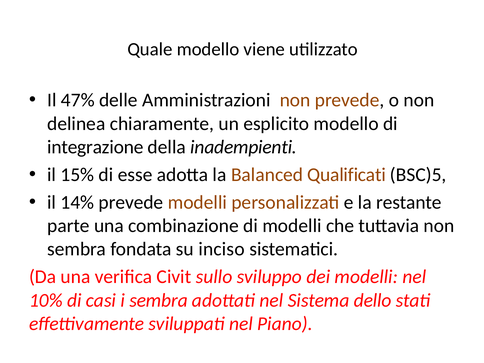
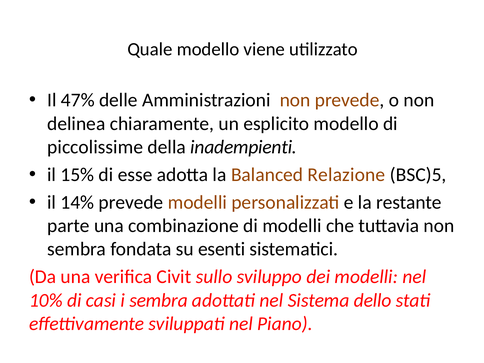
integrazione: integrazione -> piccolissime (95, 147)
Qualificati: Qualificati -> Relazione (346, 175)
inciso: inciso -> esenti (222, 249)
